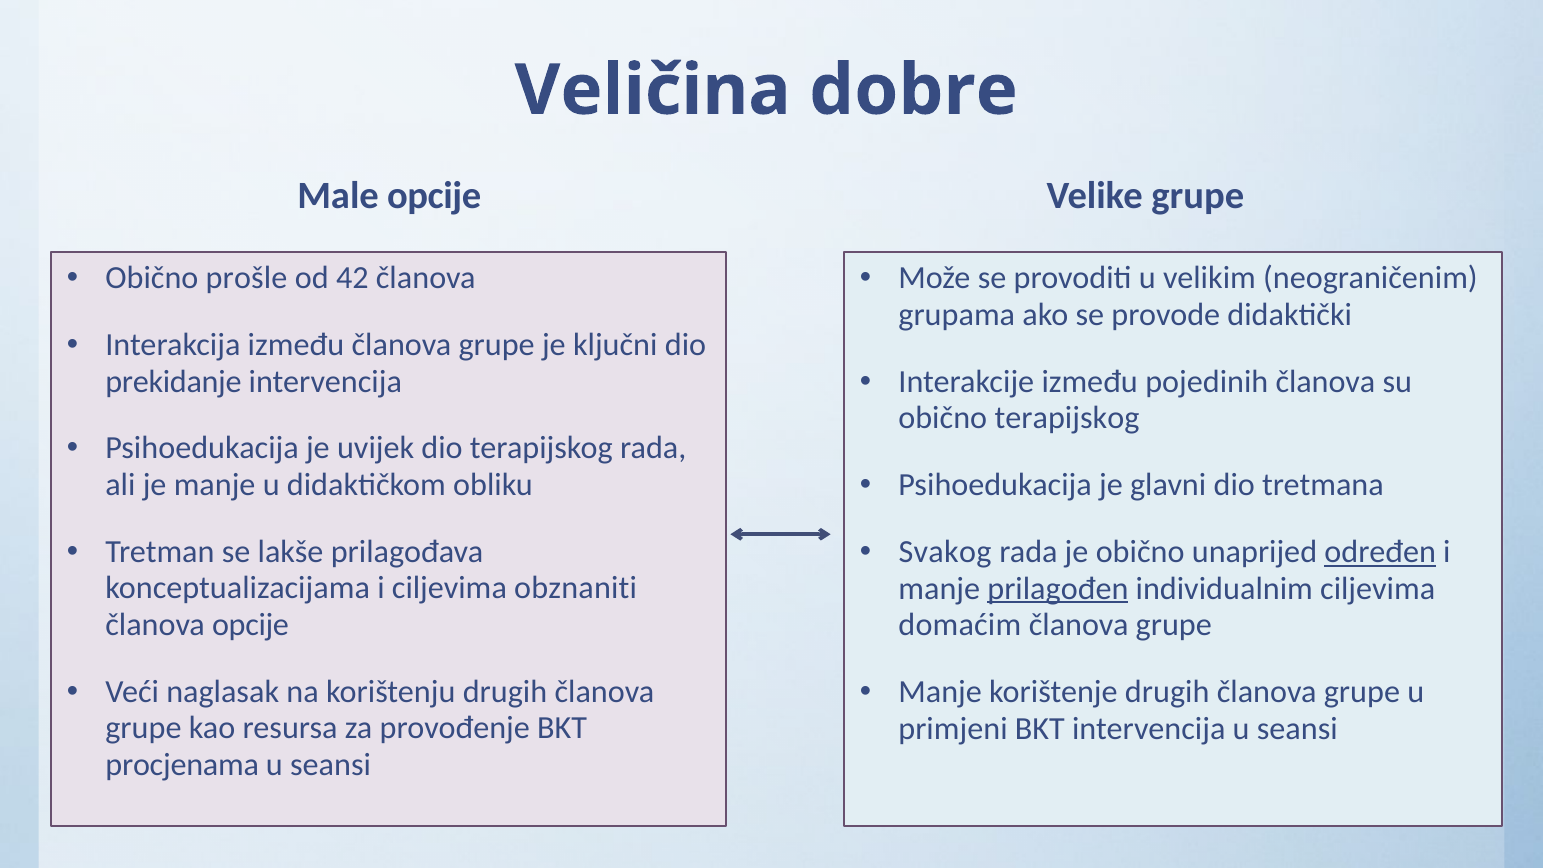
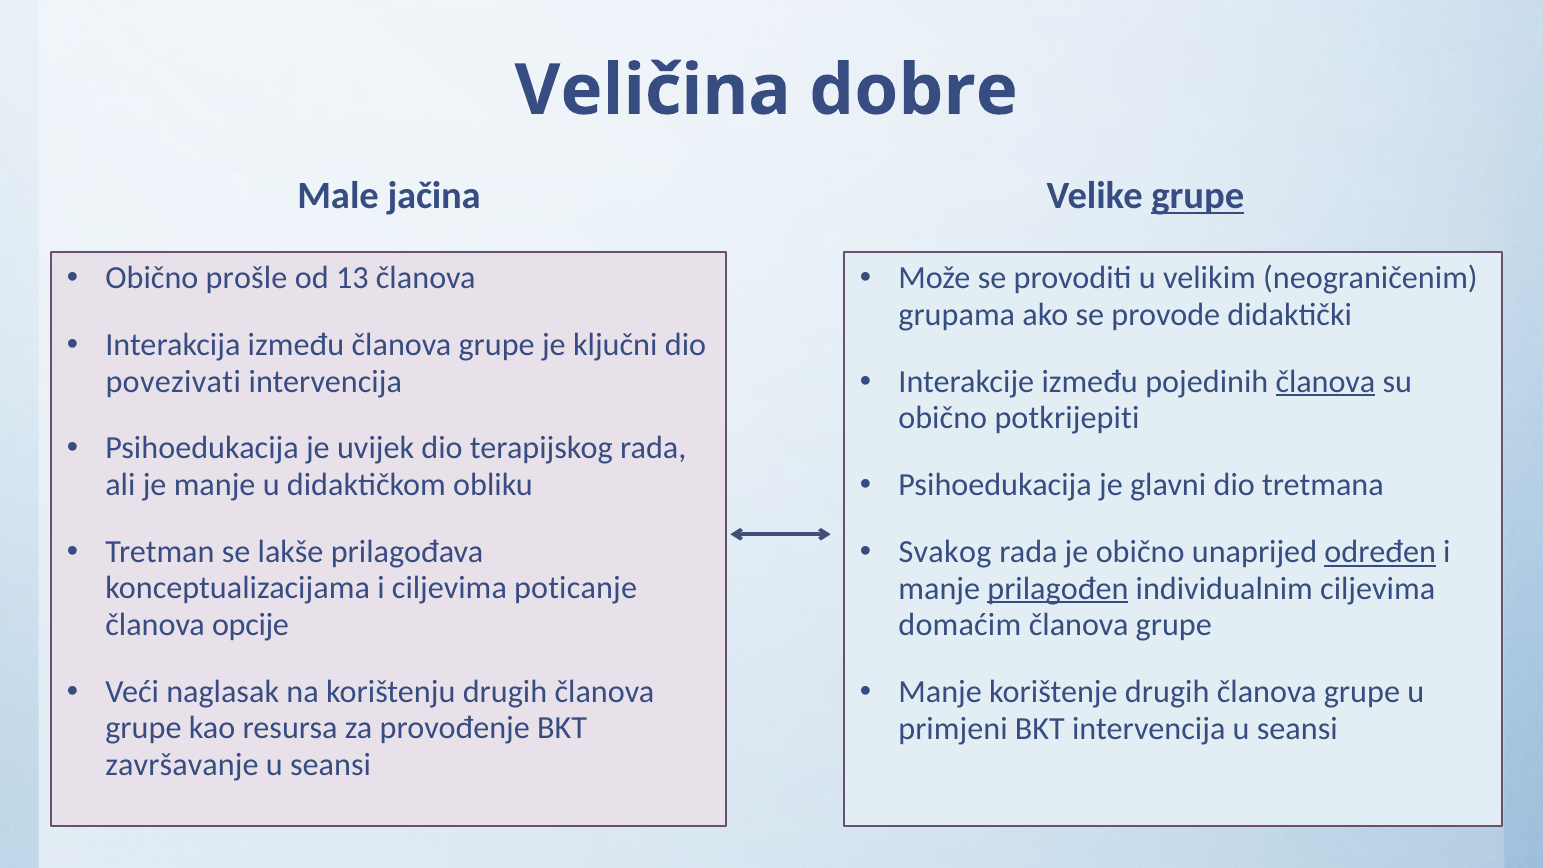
Male opcije: opcije -> jačina (434, 196)
grupe underline: none -> present (1198, 196)
42: 42 -> 13 (352, 278)
članova underline: none -> present (1325, 382)
prekidanje: prekidanje -> povezivati (173, 382)
obično terapijskog: terapijskog -> potkrijepiti (1067, 418)
obznaniti: obznaniti -> poticanje (576, 588)
procjenama: procjenama -> završavanje (182, 765)
